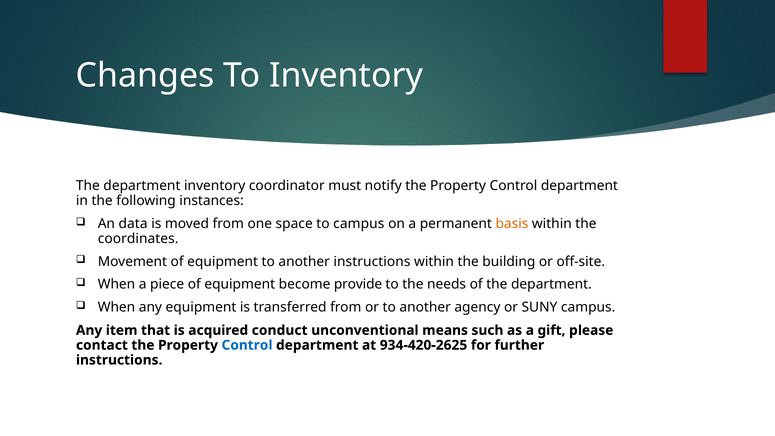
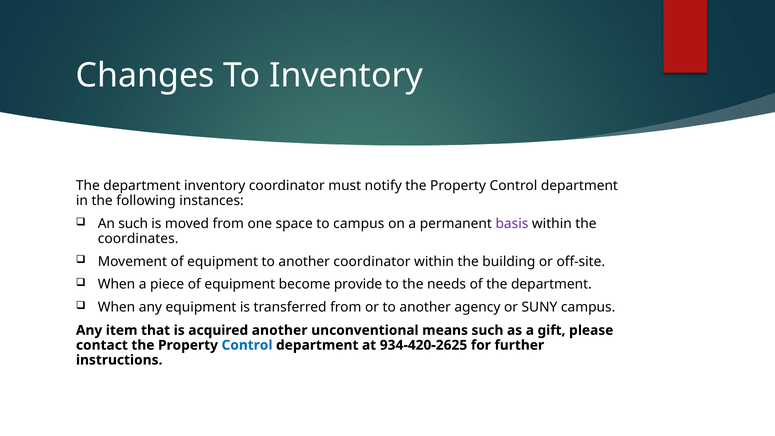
An data: data -> such (133, 224)
basis colour: orange -> purple (512, 224)
another instructions: instructions -> coordinator (372, 261)
acquired conduct: conduct -> another (280, 330)
